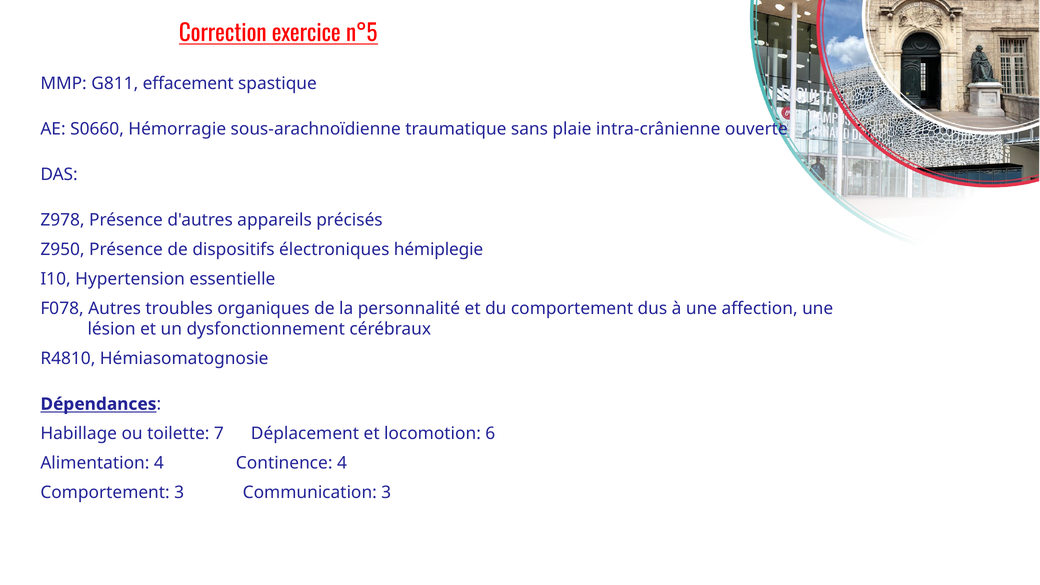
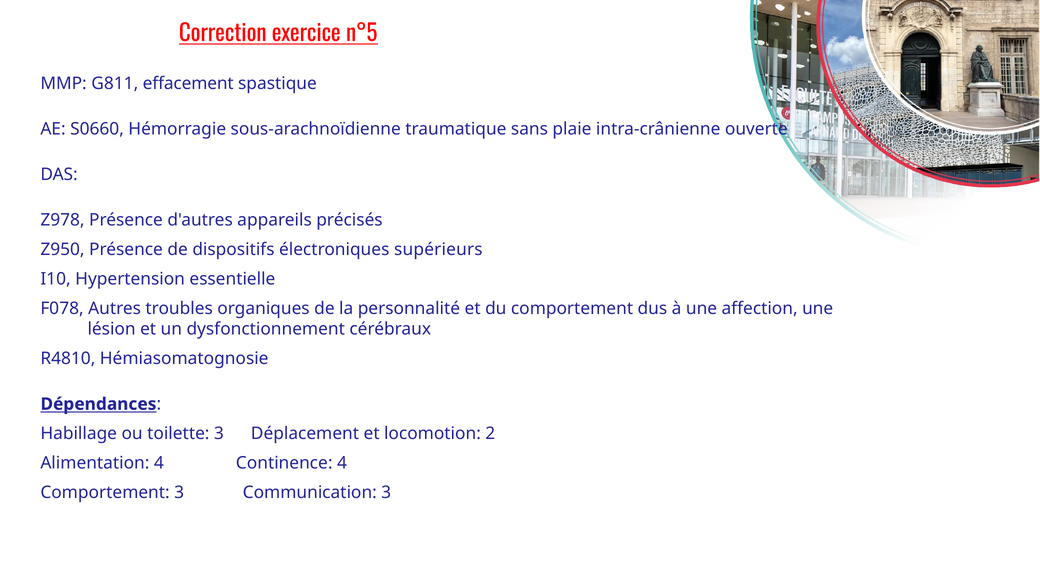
hémiplegie: hémiplegie -> supérieurs (438, 249)
toilette 7: 7 -> 3 (219, 434)
6: 6 -> 2 (490, 434)
